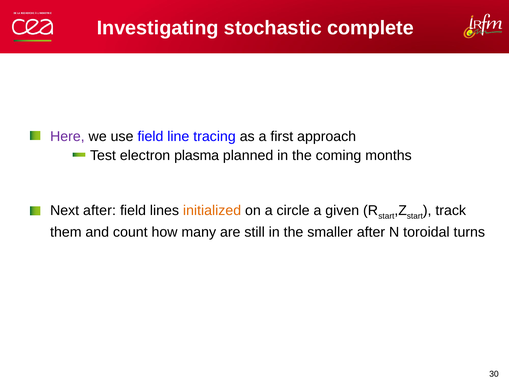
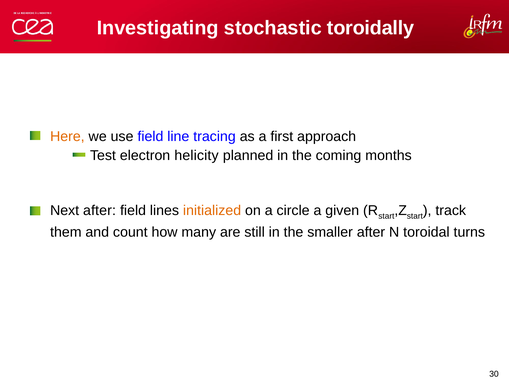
complete: complete -> toroidally (371, 28)
Here colour: purple -> orange (67, 136)
plasma: plasma -> helicity (197, 156)
